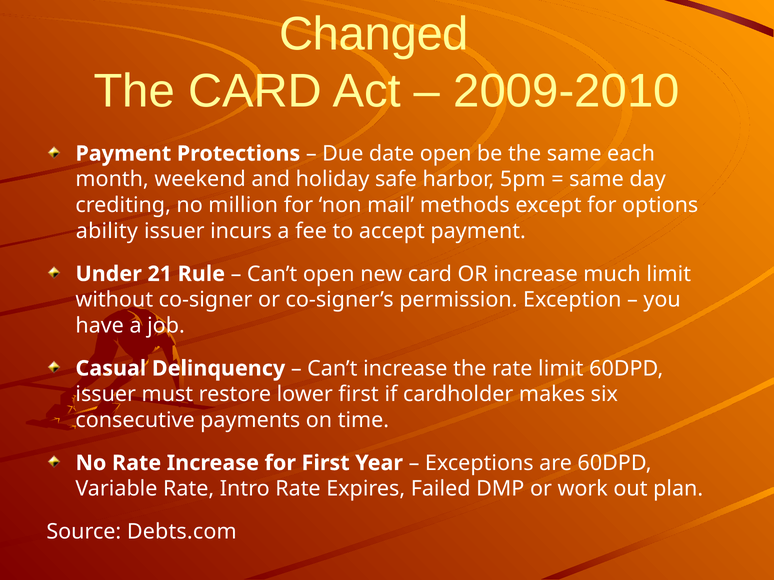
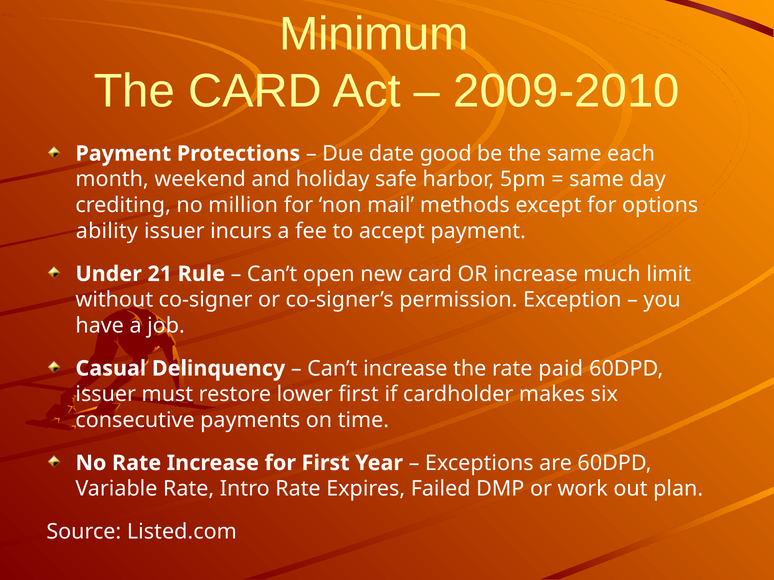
Changed: Changed -> Minimum (374, 34)
date open: open -> good (446, 154)
rate limit: limit -> paid (561, 369)
Debts.com: Debts.com -> Listed.com (182, 532)
